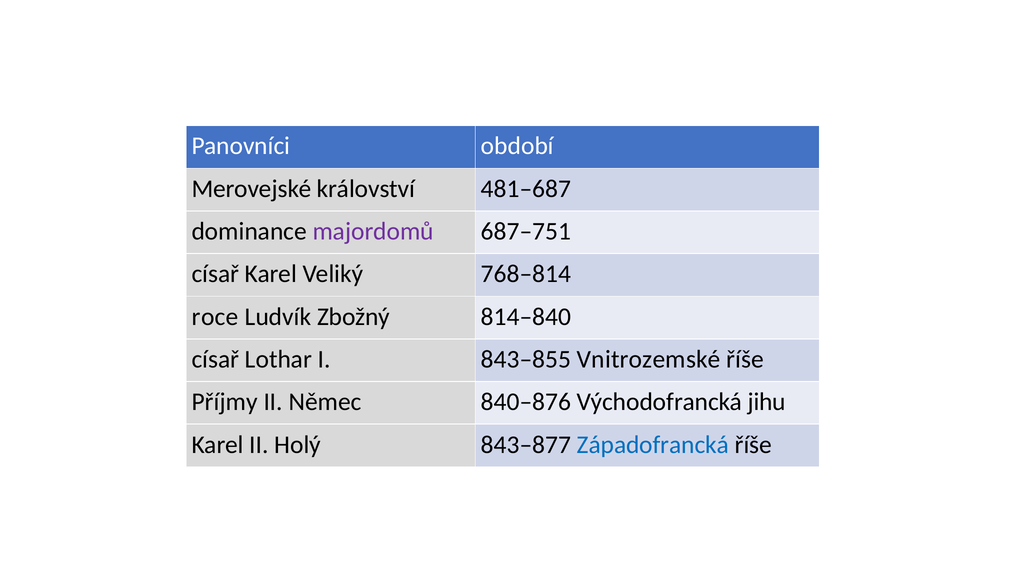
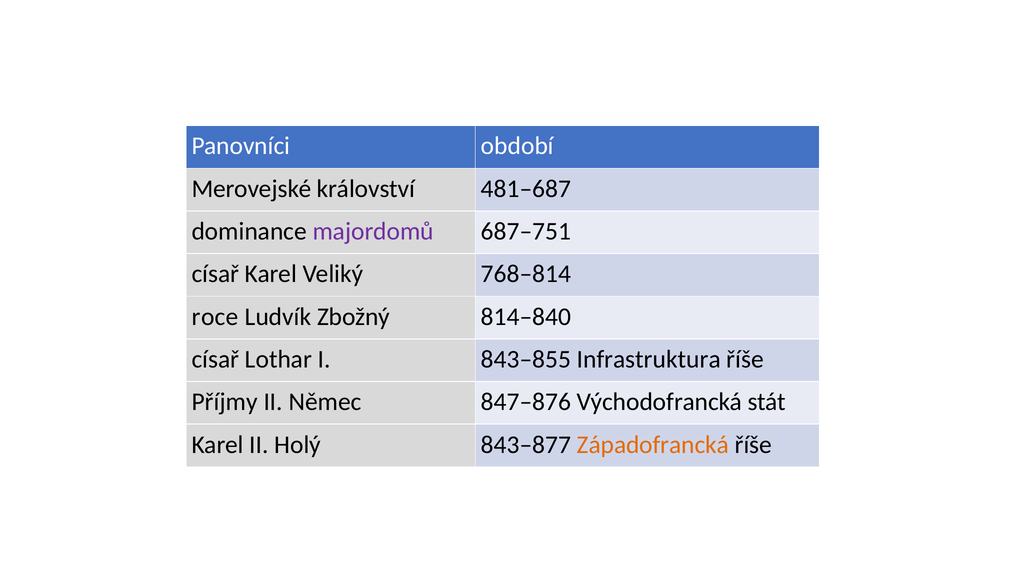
Vnitrozemské: Vnitrozemské -> Infrastruktura (649, 359)
840–876: 840–876 -> 847–876 (526, 402)
jihu: jihu -> stát (767, 402)
Západofrancká colour: blue -> orange (653, 445)
